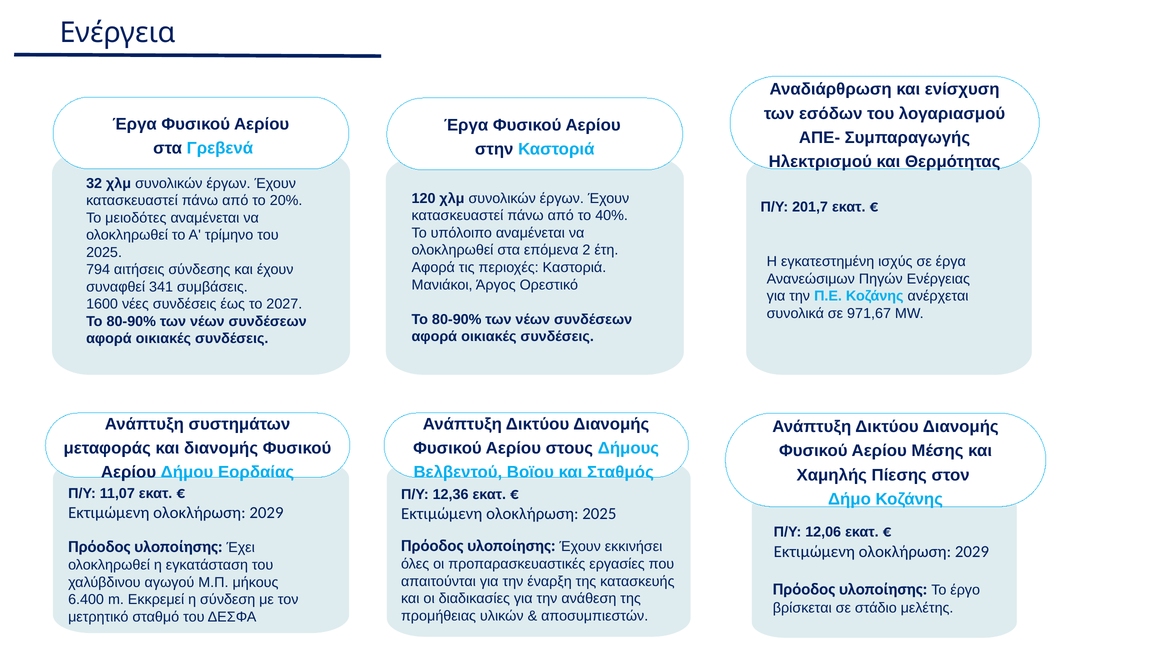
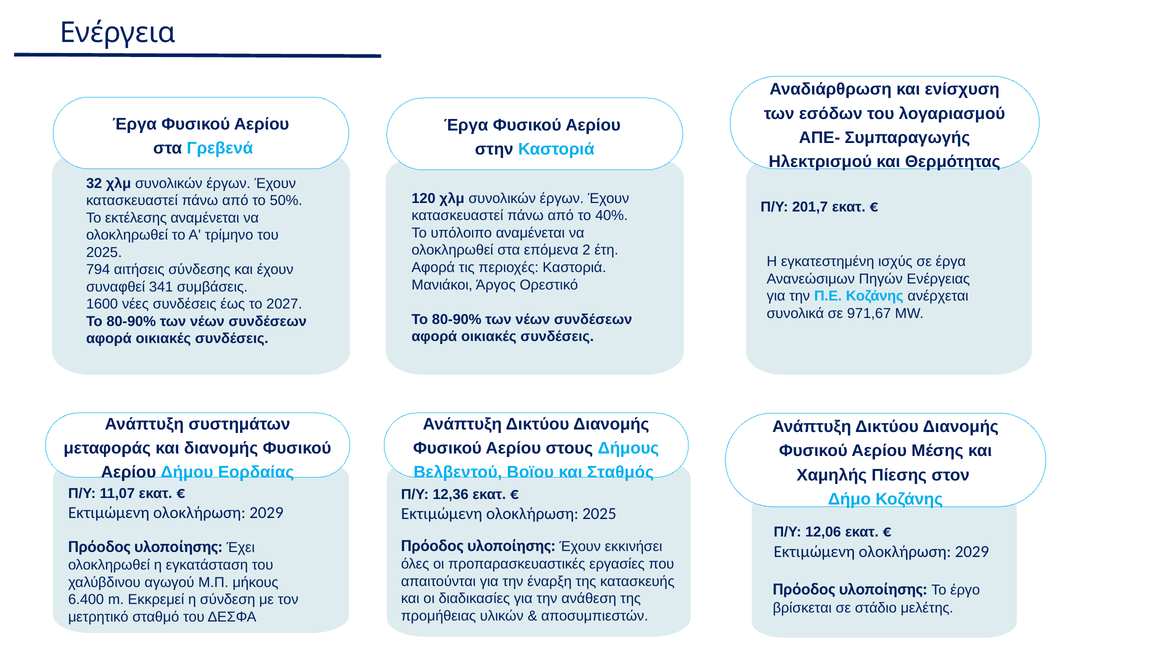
20%: 20% -> 50% (286, 201)
μειοδότες: μειοδότες -> εκτέλεσης (136, 218)
